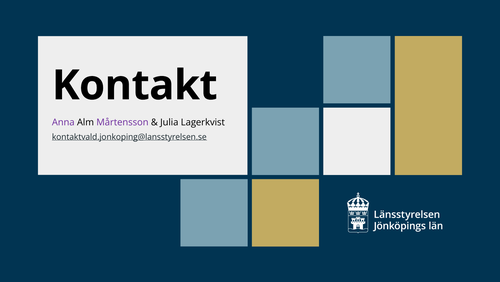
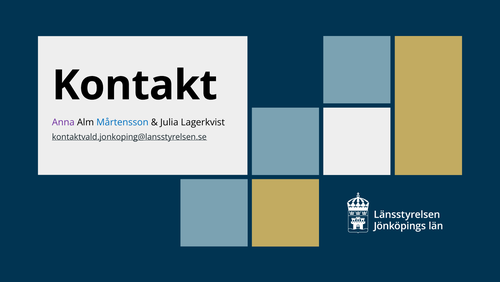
Mårtensson colour: purple -> blue (122, 122)
